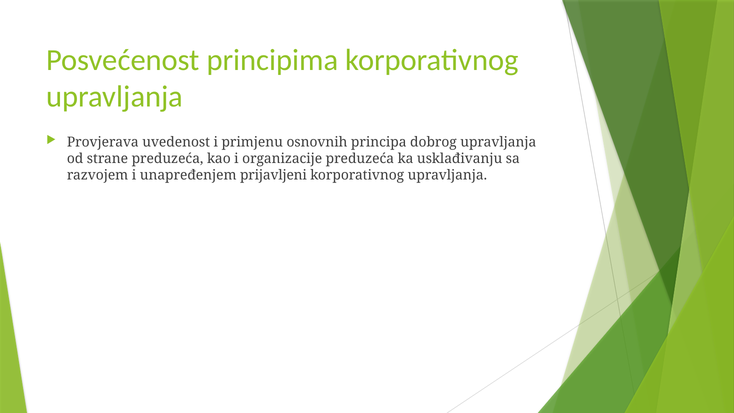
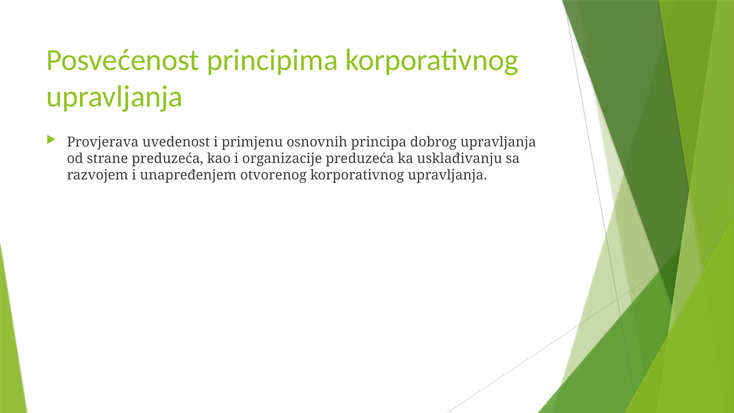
prijavljeni: prijavljeni -> otvorenog (273, 175)
